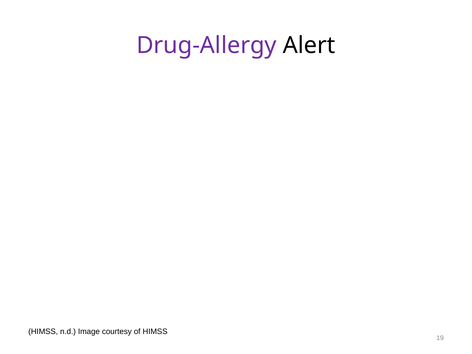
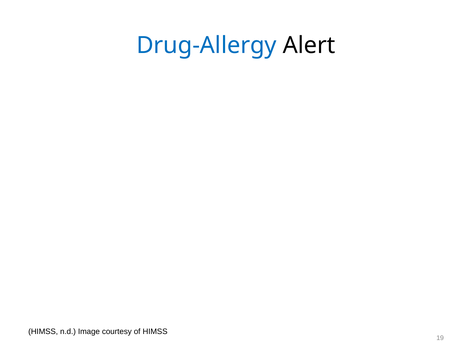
Drug-Allergy colour: purple -> blue (206, 45)
